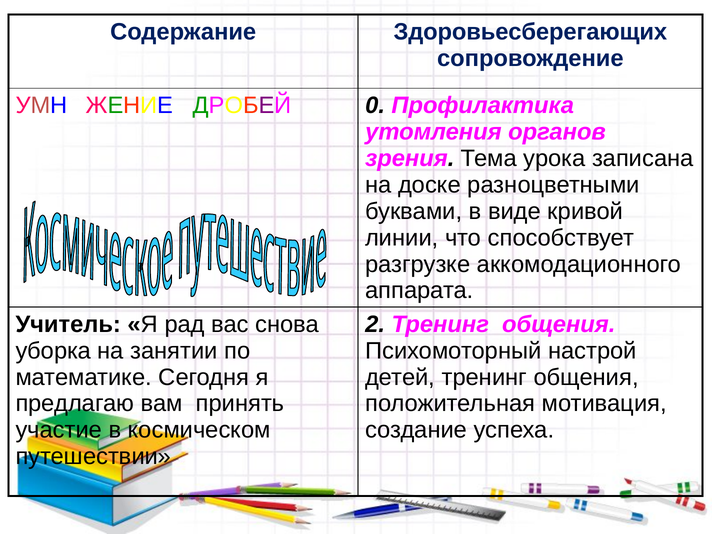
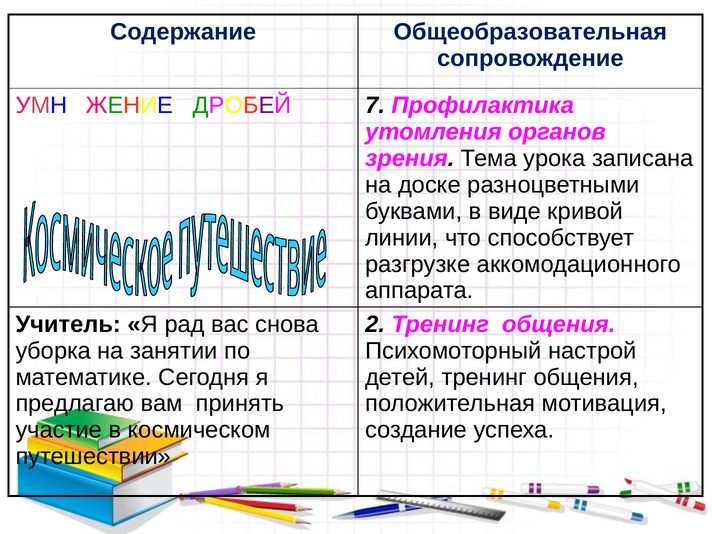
Здоровьесберегающих: Здоровьесберегающих -> Общеобразовательная (530, 32)
0: 0 -> 7 (375, 105)
